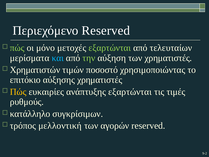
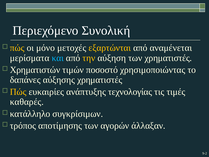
Περιεχόμενο Reserved: Reserved -> Συνολική (106, 31)
πώς colour: light green -> yellow (17, 48)
εξαρτώνται colour: light green -> yellow (110, 48)
τελευταίων: τελευταίων -> αναμένεται (171, 48)
την colour: light green -> yellow (89, 58)
επιτόκιο: επιτόκιο -> δαπάνες (25, 80)
ανάπτυξης εξαρτώνται: εξαρτώνται -> τεχνολογίας (130, 92)
ρυθμούς: ρυθμούς -> καθαρές (27, 102)
μελλοντική: μελλοντική -> αποτίμησης (60, 126)
αγορών reserved: reserved -> άλλαξαν (148, 126)
